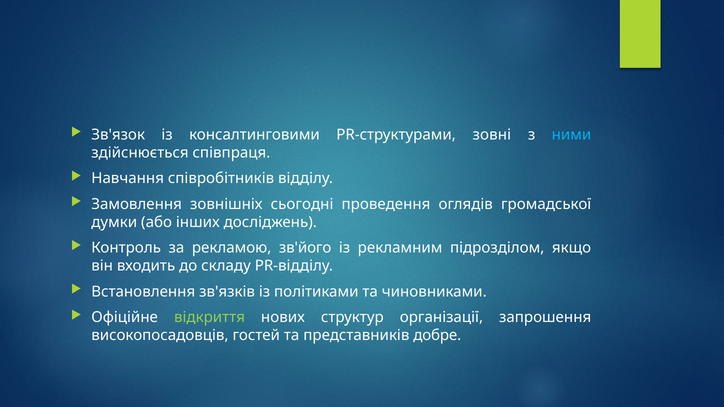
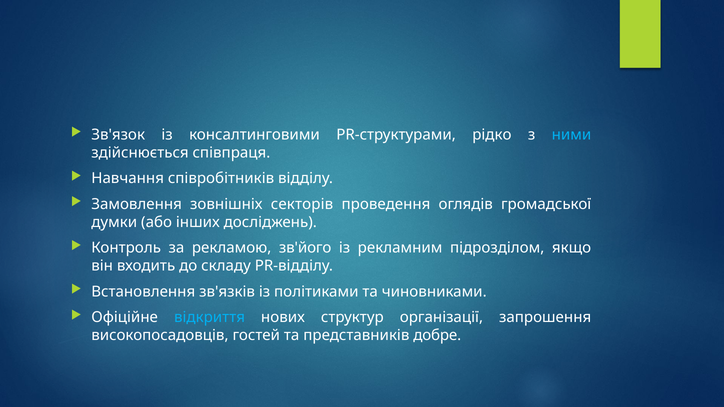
зовні: зовні -> рідко (492, 135)
сьогодні: сьогодні -> секторів (302, 204)
відкриття colour: light green -> light blue (210, 318)
